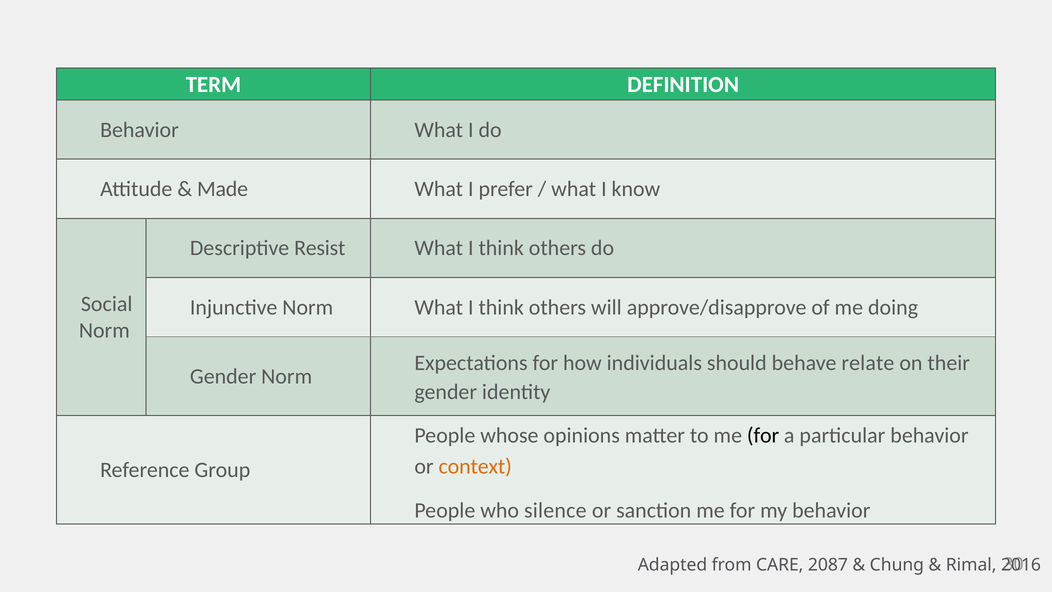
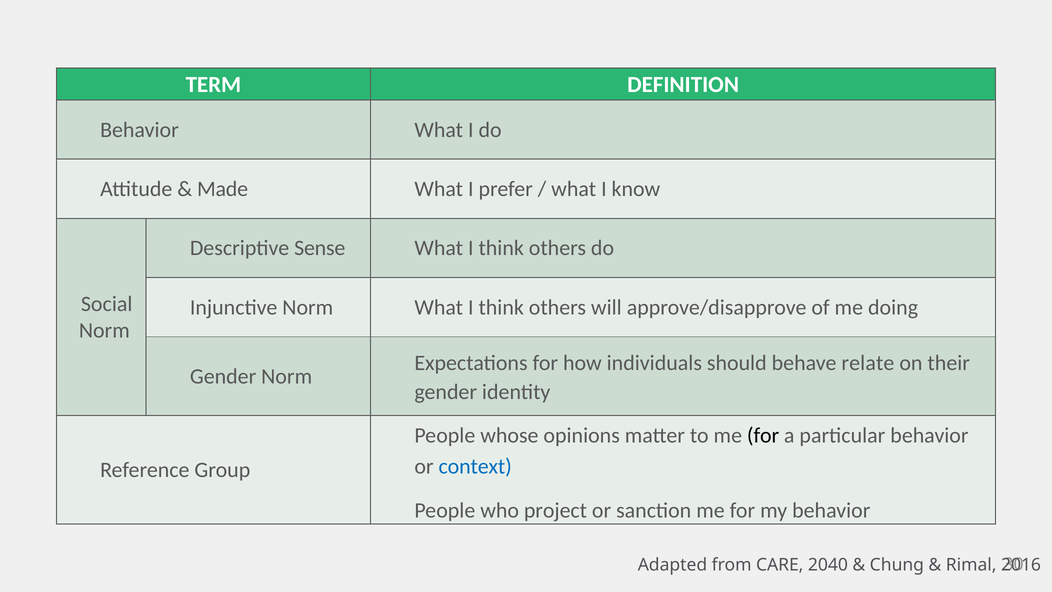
Resist: Resist -> Sense (320, 248)
context colour: orange -> blue (475, 466)
silence: silence -> project (555, 510)
2087: 2087 -> 2040 (828, 565)
